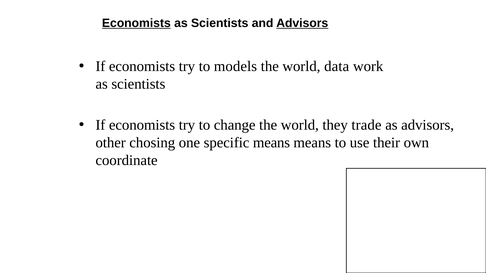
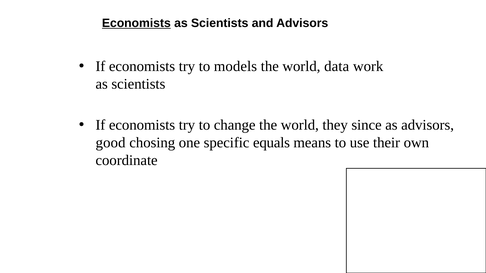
Advisors underline: present -> none (302, 23)
trade: trade -> since (367, 125)
other: other -> good (111, 143)
specific means: means -> equals (272, 143)
